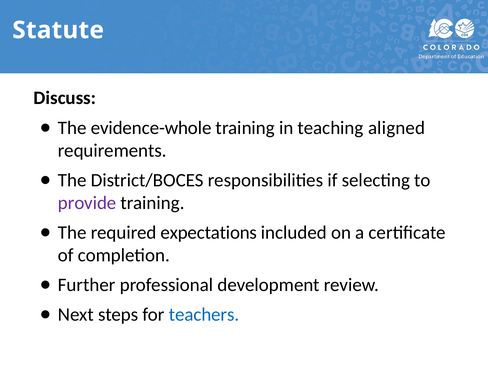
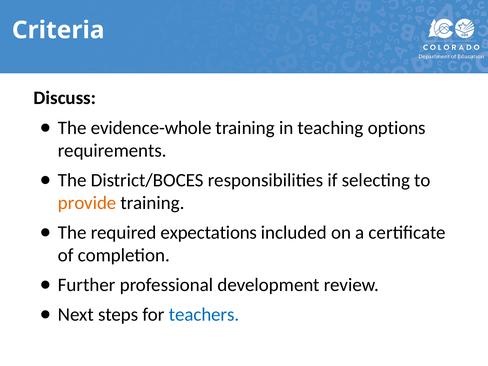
Statute: Statute -> Criteria (58, 30)
aligned: aligned -> options (397, 128)
provide colour: purple -> orange (87, 203)
